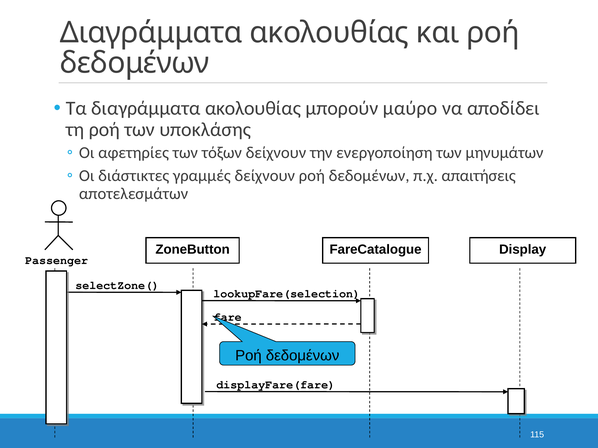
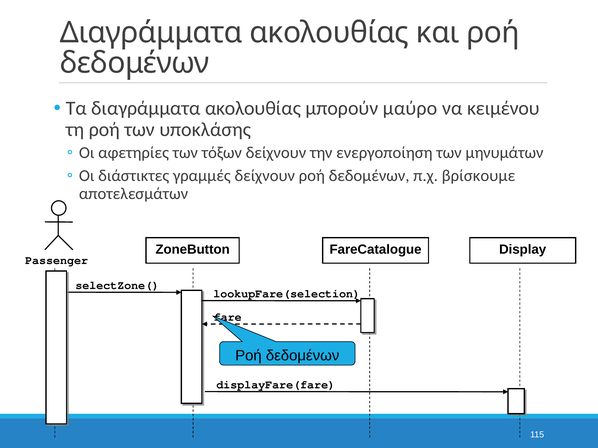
αποδίδει: αποδίδει -> κειμένου (503, 108)
απαιτήσεις: απαιτήσεις -> βρίσκουμε (478, 176)
